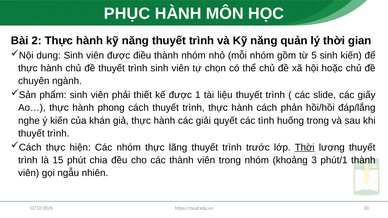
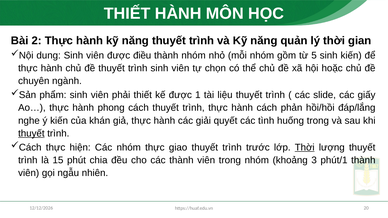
PHỤC: PHỤC -> THIẾT (127, 14)
thuyết underline: none -> present (31, 133)
lãng: lãng -> giao (178, 148)
